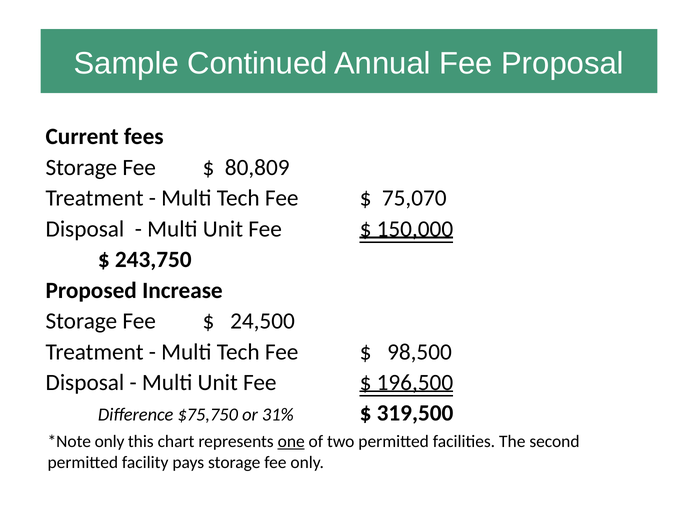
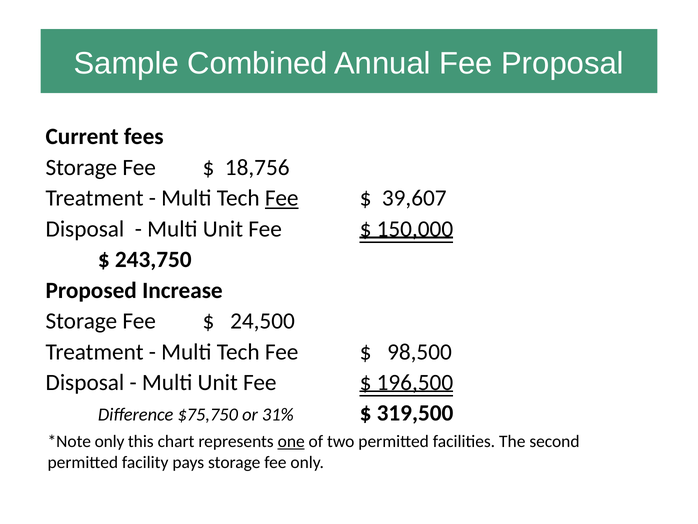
Continued: Continued -> Combined (257, 63)
80,809: 80,809 -> 18,756 (257, 167)
Fee underline: none -> present (282, 198)
75,070: 75,070 -> 39,607 (414, 198)
